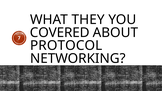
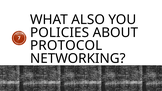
THEY: THEY -> ALSO (88, 20)
COVERED: COVERED -> POLICIES (60, 33)
